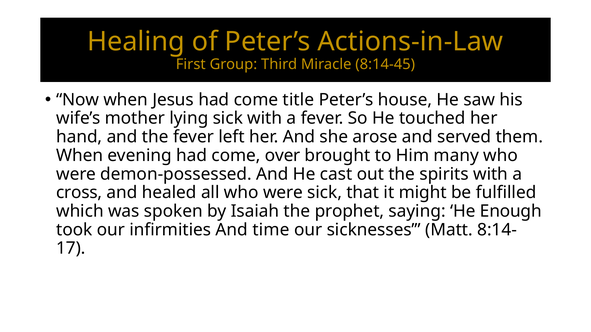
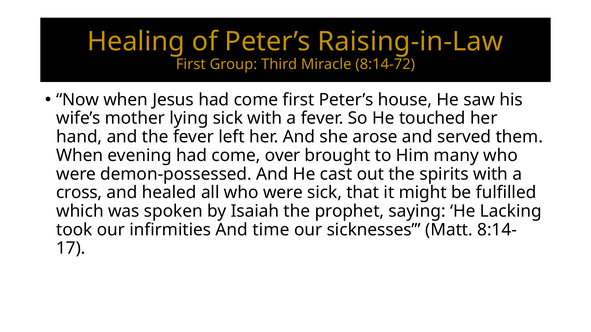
Actions-in-Law: Actions-in-Law -> Raising-in-Law (410, 42)
8:14-45: 8:14-45 -> 8:14-72 (385, 64)
come title: title -> first (299, 100)
Enough: Enough -> Lacking (511, 211)
